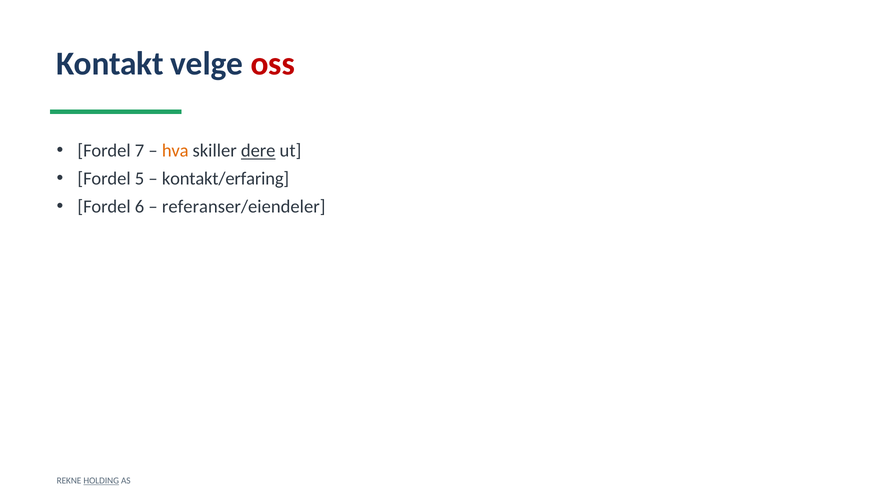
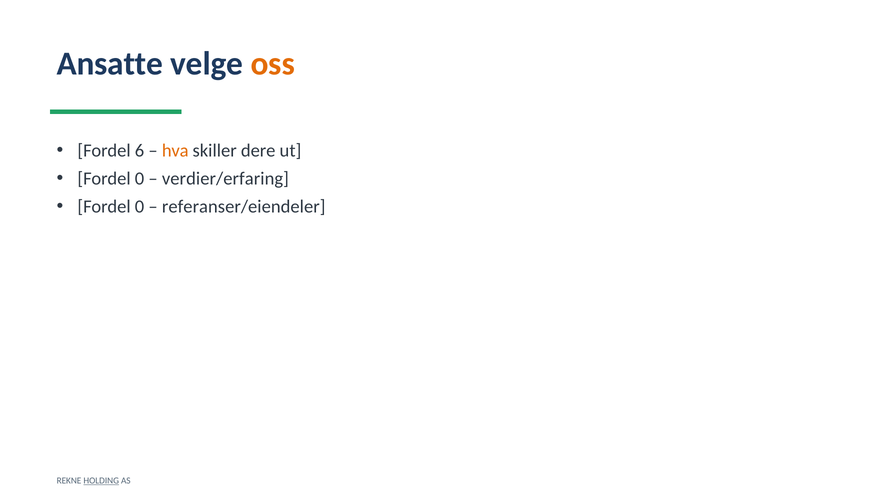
Kontakt: Kontakt -> Ansatte (110, 64)
oss colour: red -> orange (273, 64)
7: 7 -> 6 (140, 151)
dere underline: present -> none (258, 151)
5: 5 -> 0 (140, 179)
kontakt/erfaring: kontakt/erfaring -> verdier/erfaring (225, 179)
6: 6 -> 0 (140, 206)
